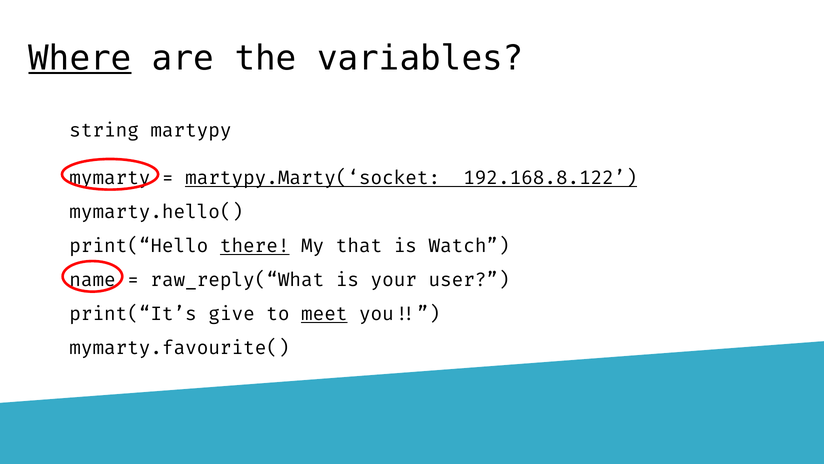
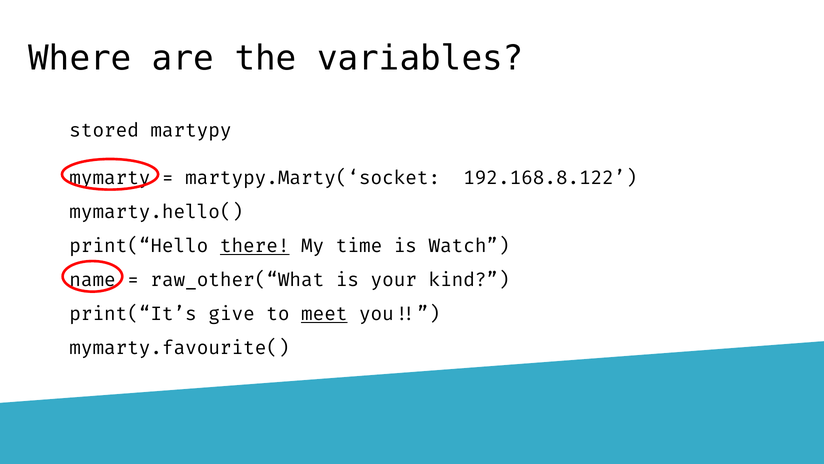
Where underline: present -> none (80, 58)
string: string -> stored (104, 130)
martypy.Marty(‘socket://192.168.8.122 underline: present -> none (411, 178)
that: that -> time (359, 246)
raw_reply(“What: raw_reply(“What -> raw_other(“What (237, 280)
user: user -> kind (469, 280)
